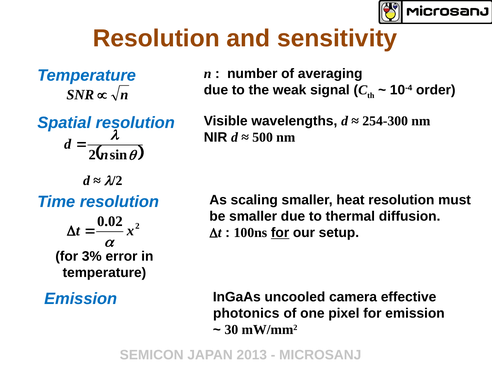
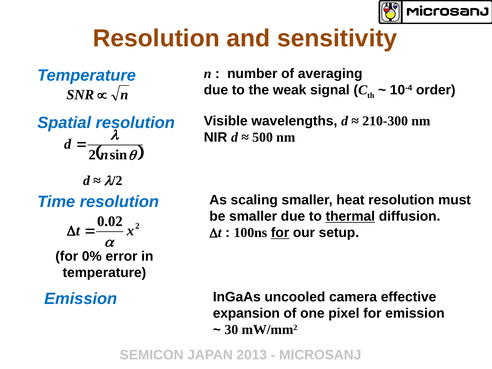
254-300: 254-300 -> 210-300 (385, 121)
thermal underline: none -> present (350, 216)
3%: 3% -> 0% (92, 256)
photonics: photonics -> expansion (246, 313)
